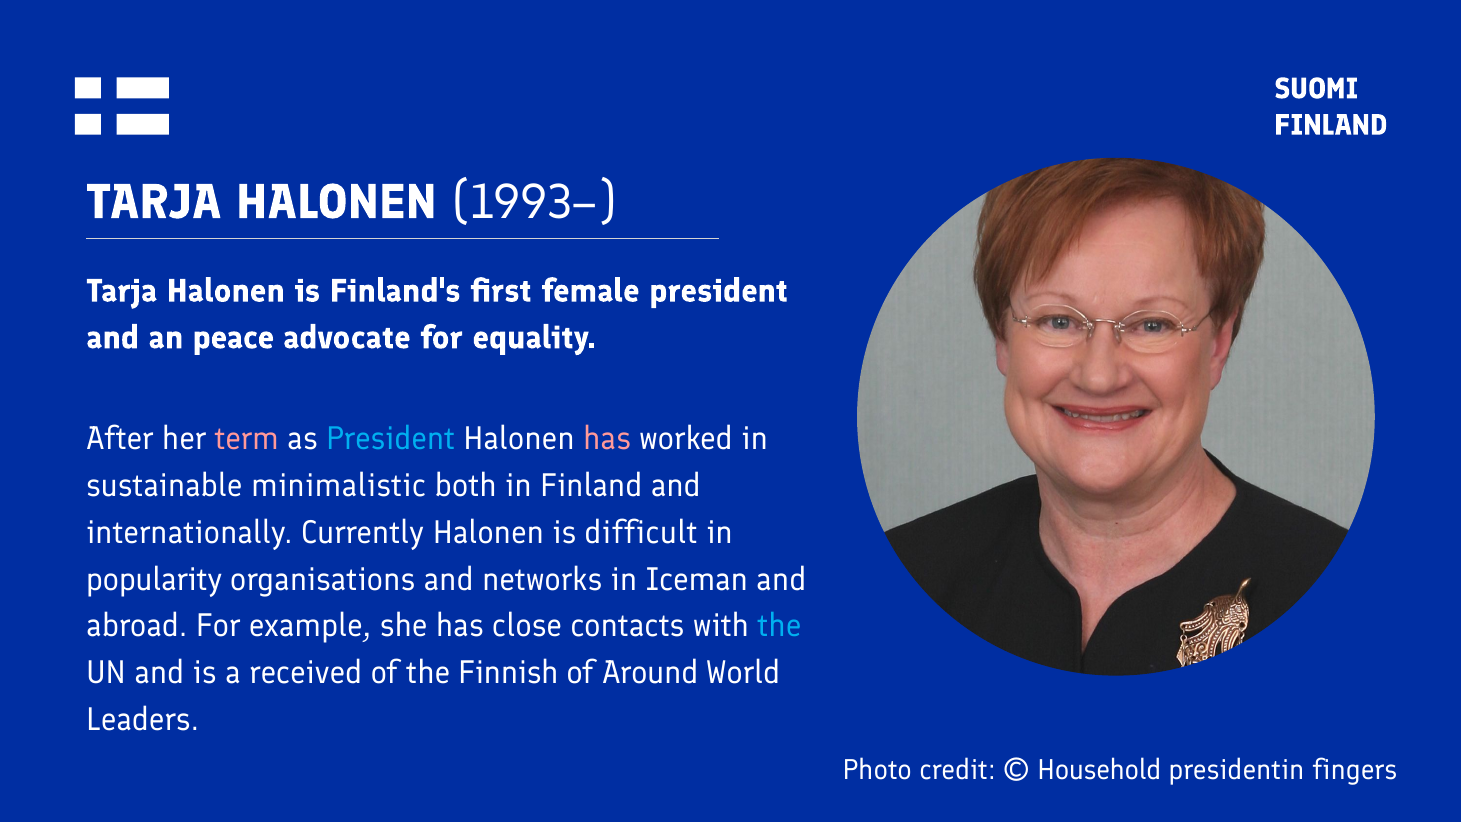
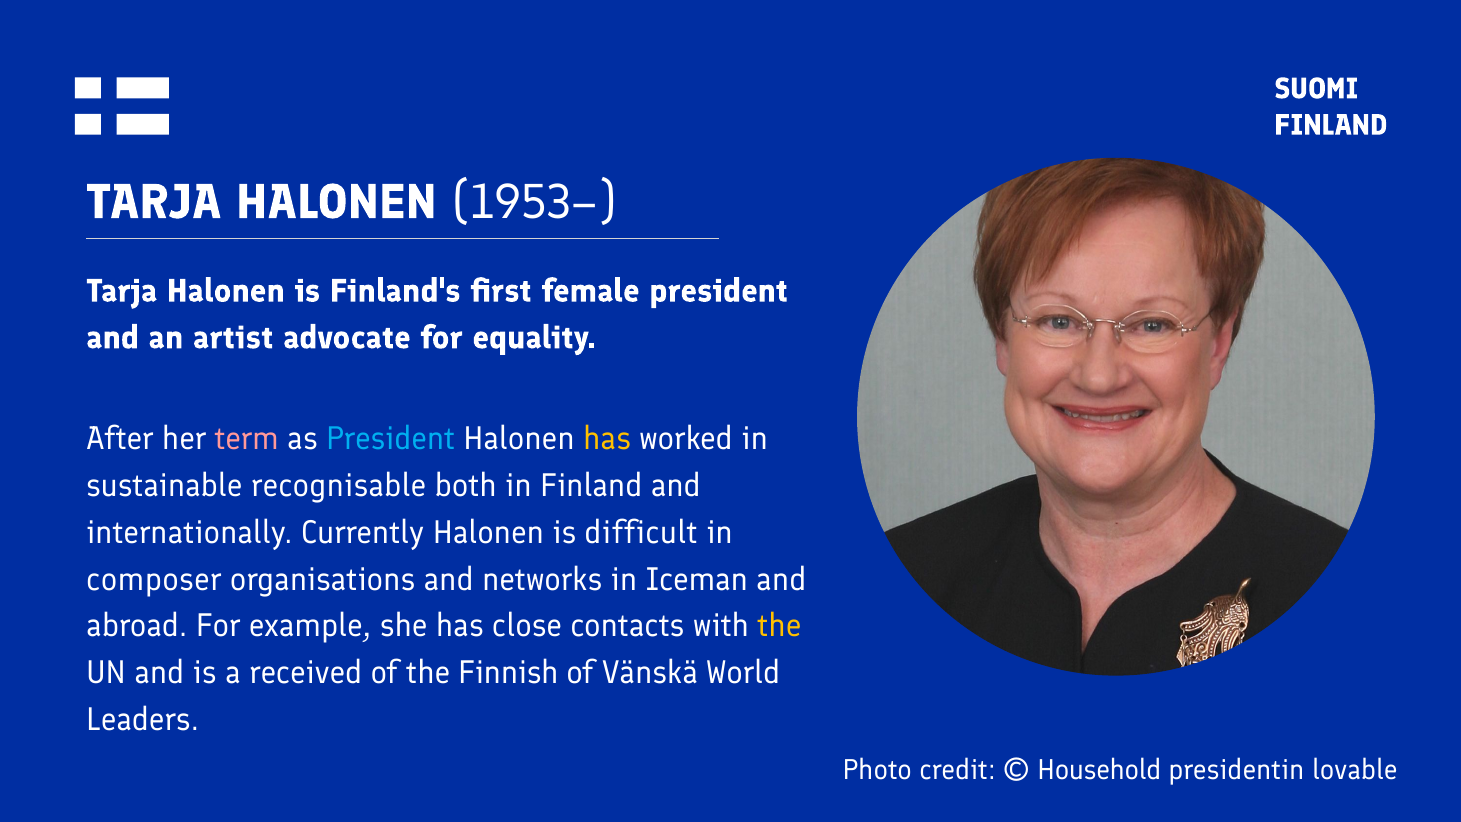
1993–: 1993– -> 1953– (535, 202)
peace: peace -> artist (233, 338)
has colour: pink -> yellow (607, 439)
minimalistic: minimalistic -> recognisable (339, 486)
popularity: popularity -> composer (154, 579)
the colour: light blue -> yellow (779, 626)
Around: Around -> Vänskä (650, 673)
fingers: fingers -> lovable (1355, 770)
